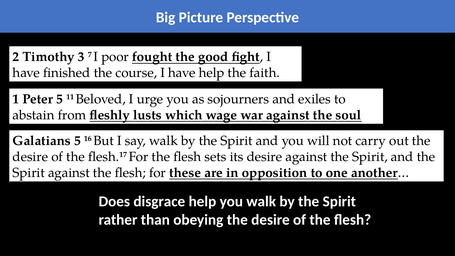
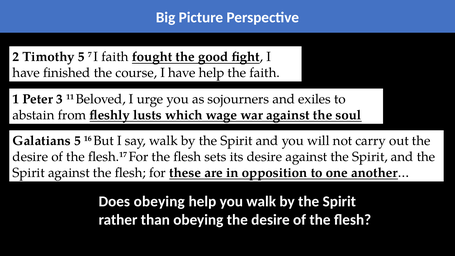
Timothy 3: 3 -> 5 (81, 57)
I poor: poor -> faith (115, 57)
Peter 5: 5 -> 3 (60, 99)
Does disgrace: disgrace -> obeying (159, 201)
